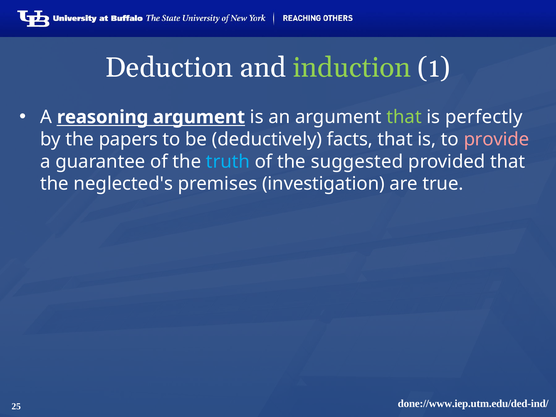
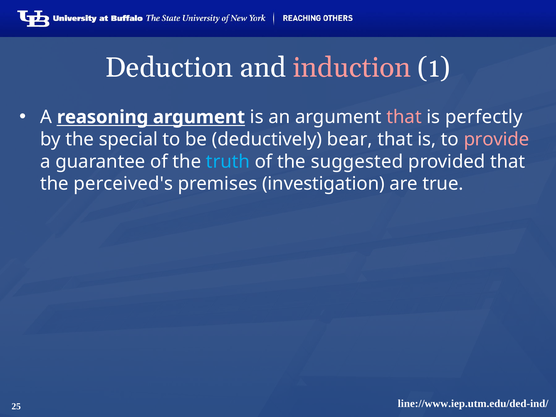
induction colour: light green -> pink (352, 68)
that colour: light green -> pink (404, 117)
papers: papers -> special (128, 139)
facts: facts -> bear (350, 139)
neglected's: neglected's -> perceived's (123, 184)
done://www.iep.utm.edu/ded-ind/: done://www.iep.utm.edu/ded-ind/ -> line://www.iep.utm.edu/ded-ind/ (473, 404)
